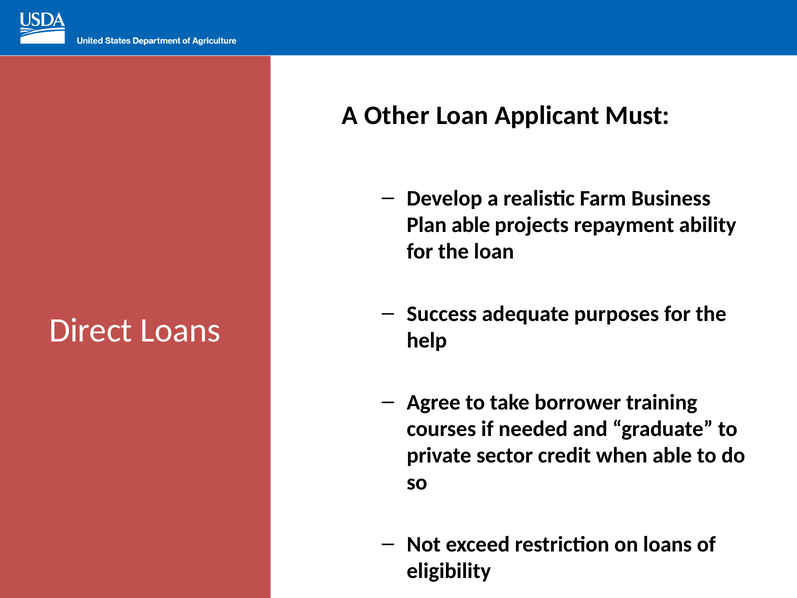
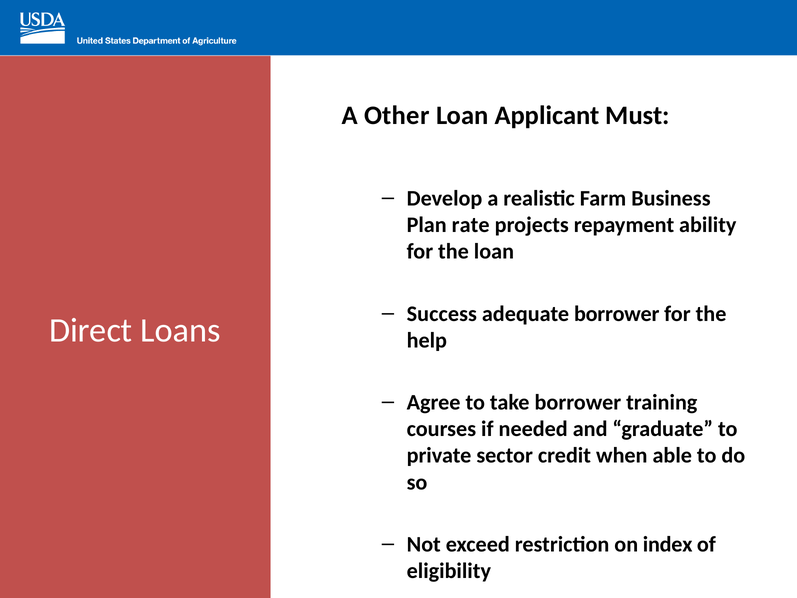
Plan able: able -> rate (471, 225)
adequate purposes: purposes -> borrower (617, 314)
on loans: loans -> index (668, 544)
